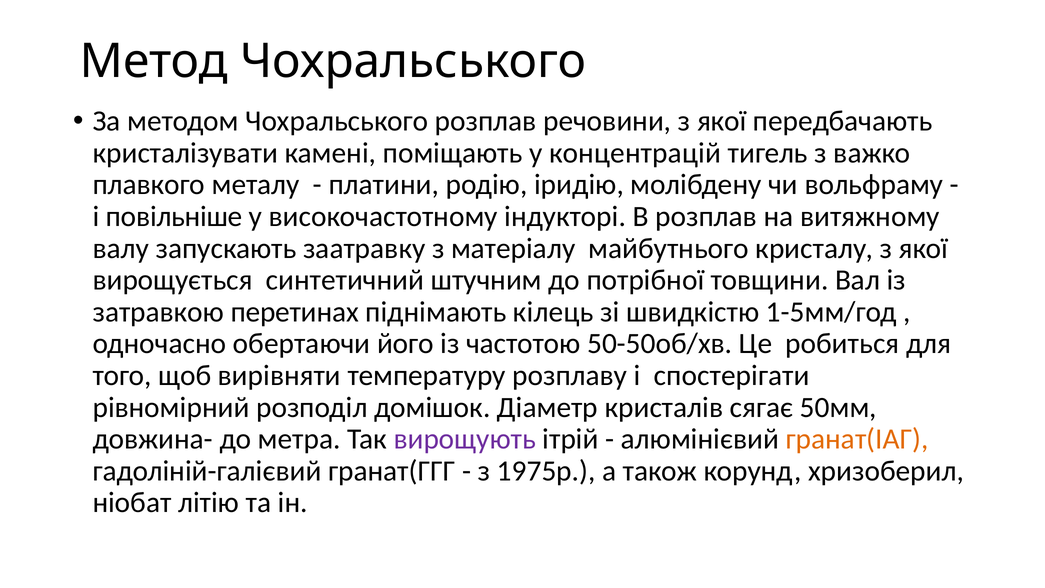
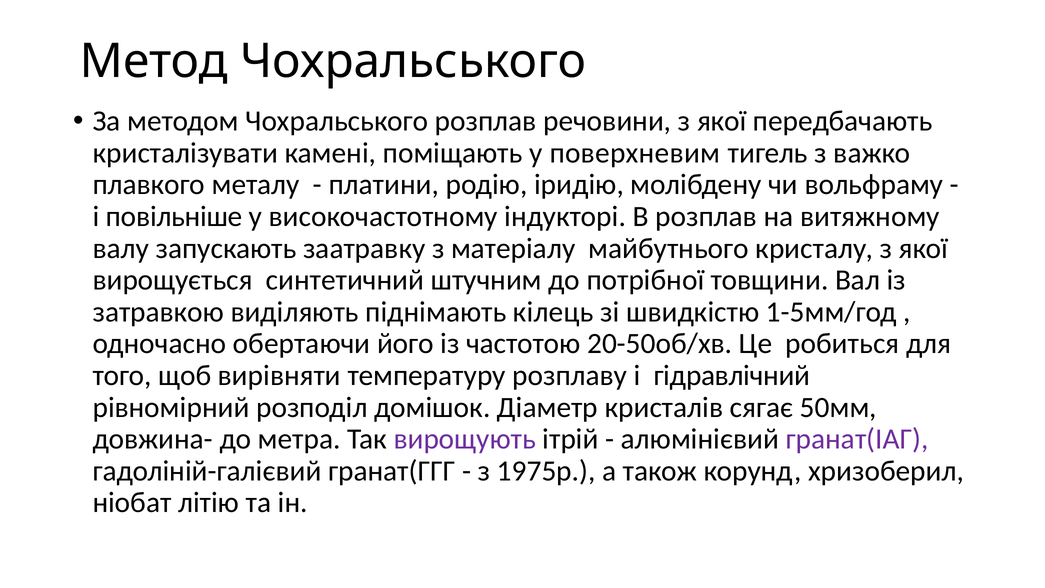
концентрацій: концентрацій -> поверхневим (635, 153)
перетинах: перетинах -> виділяють (295, 312)
50-50об/хв: 50-50об/хв -> 20-50об/хв (660, 344)
спостерігати: спостерігати -> гідравлічний (732, 375)
гранат(ІАГ colour: orange -> purple (857, 439)
